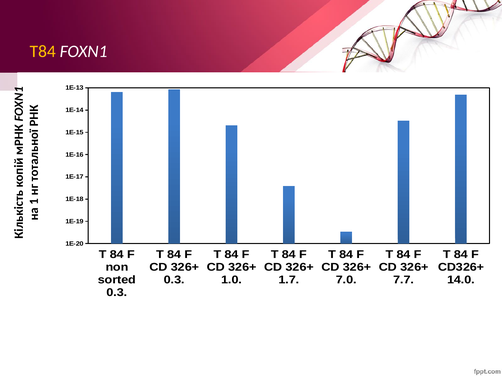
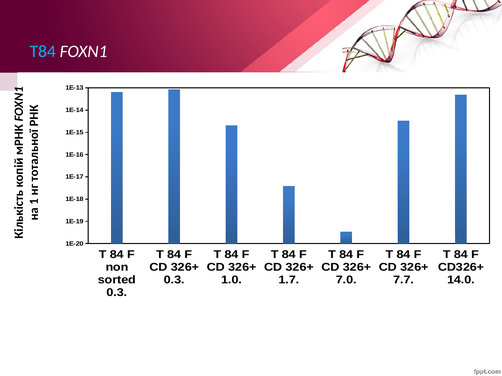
T84 colour: yellow -> light blue (43, 52)
